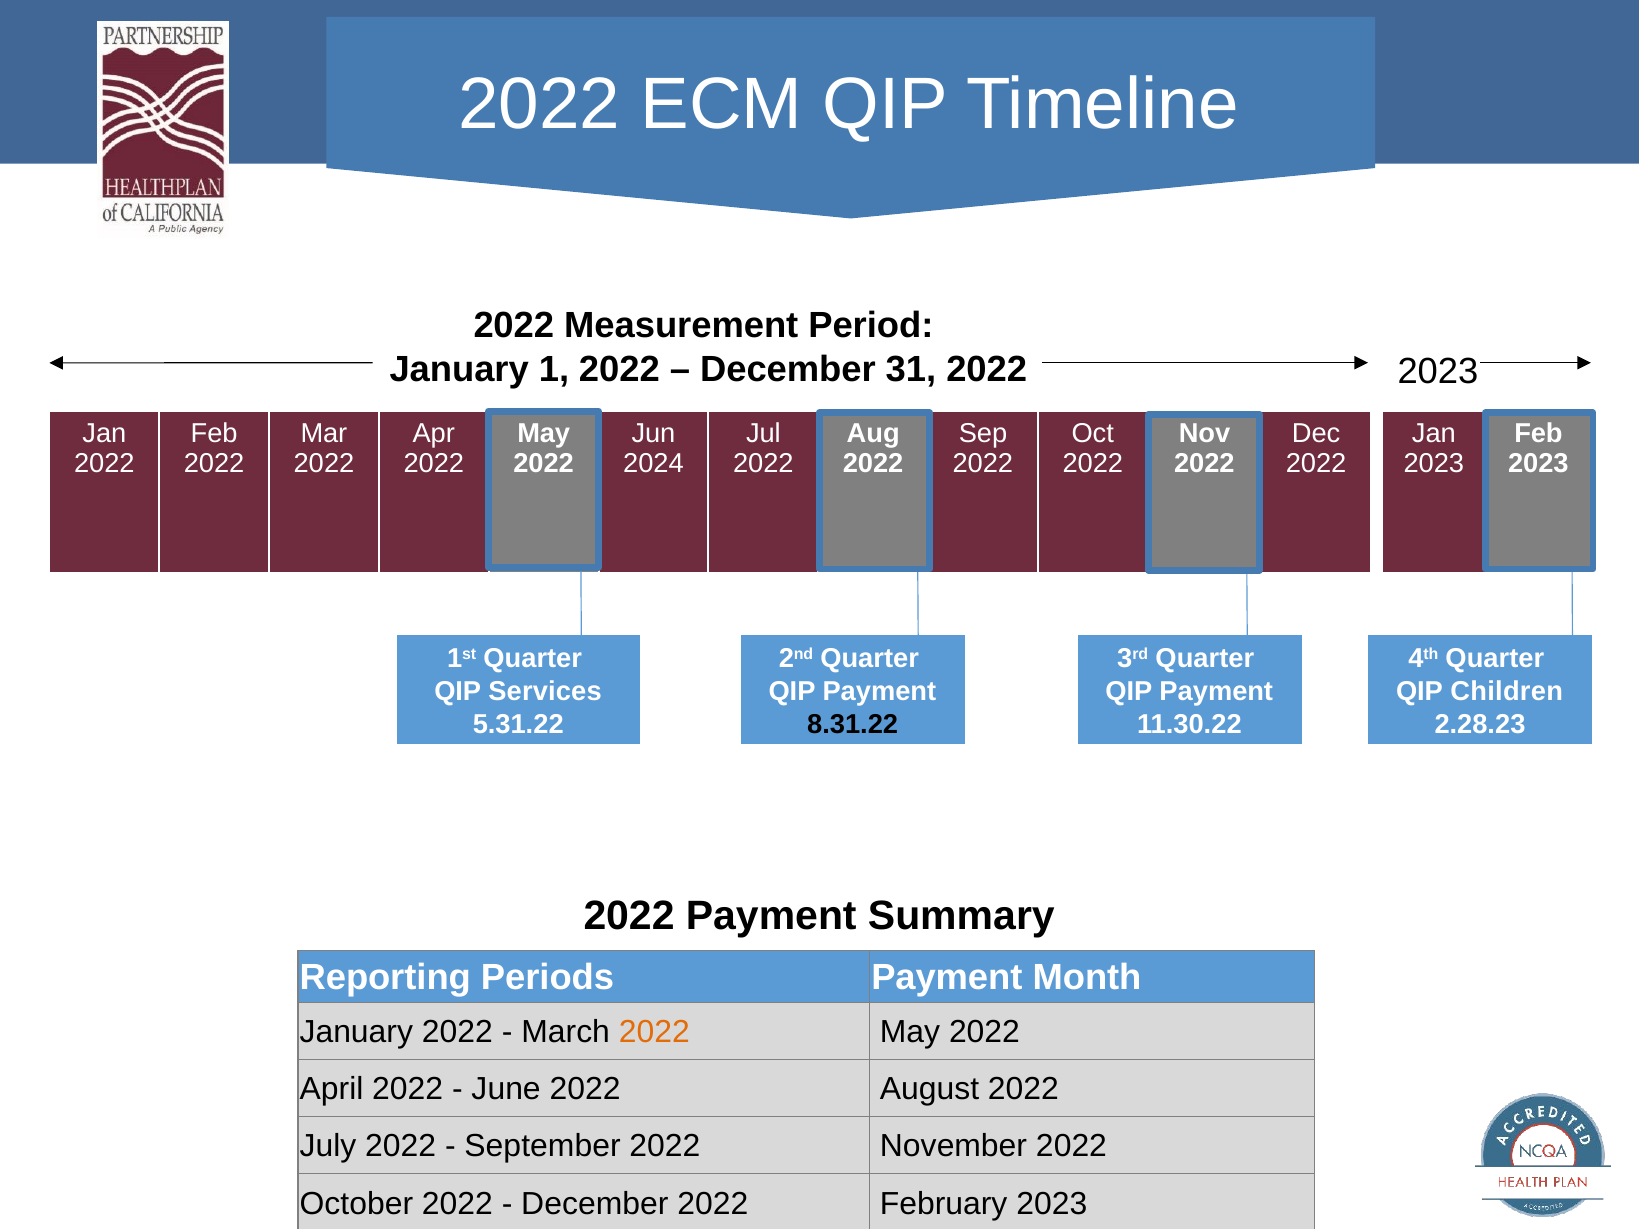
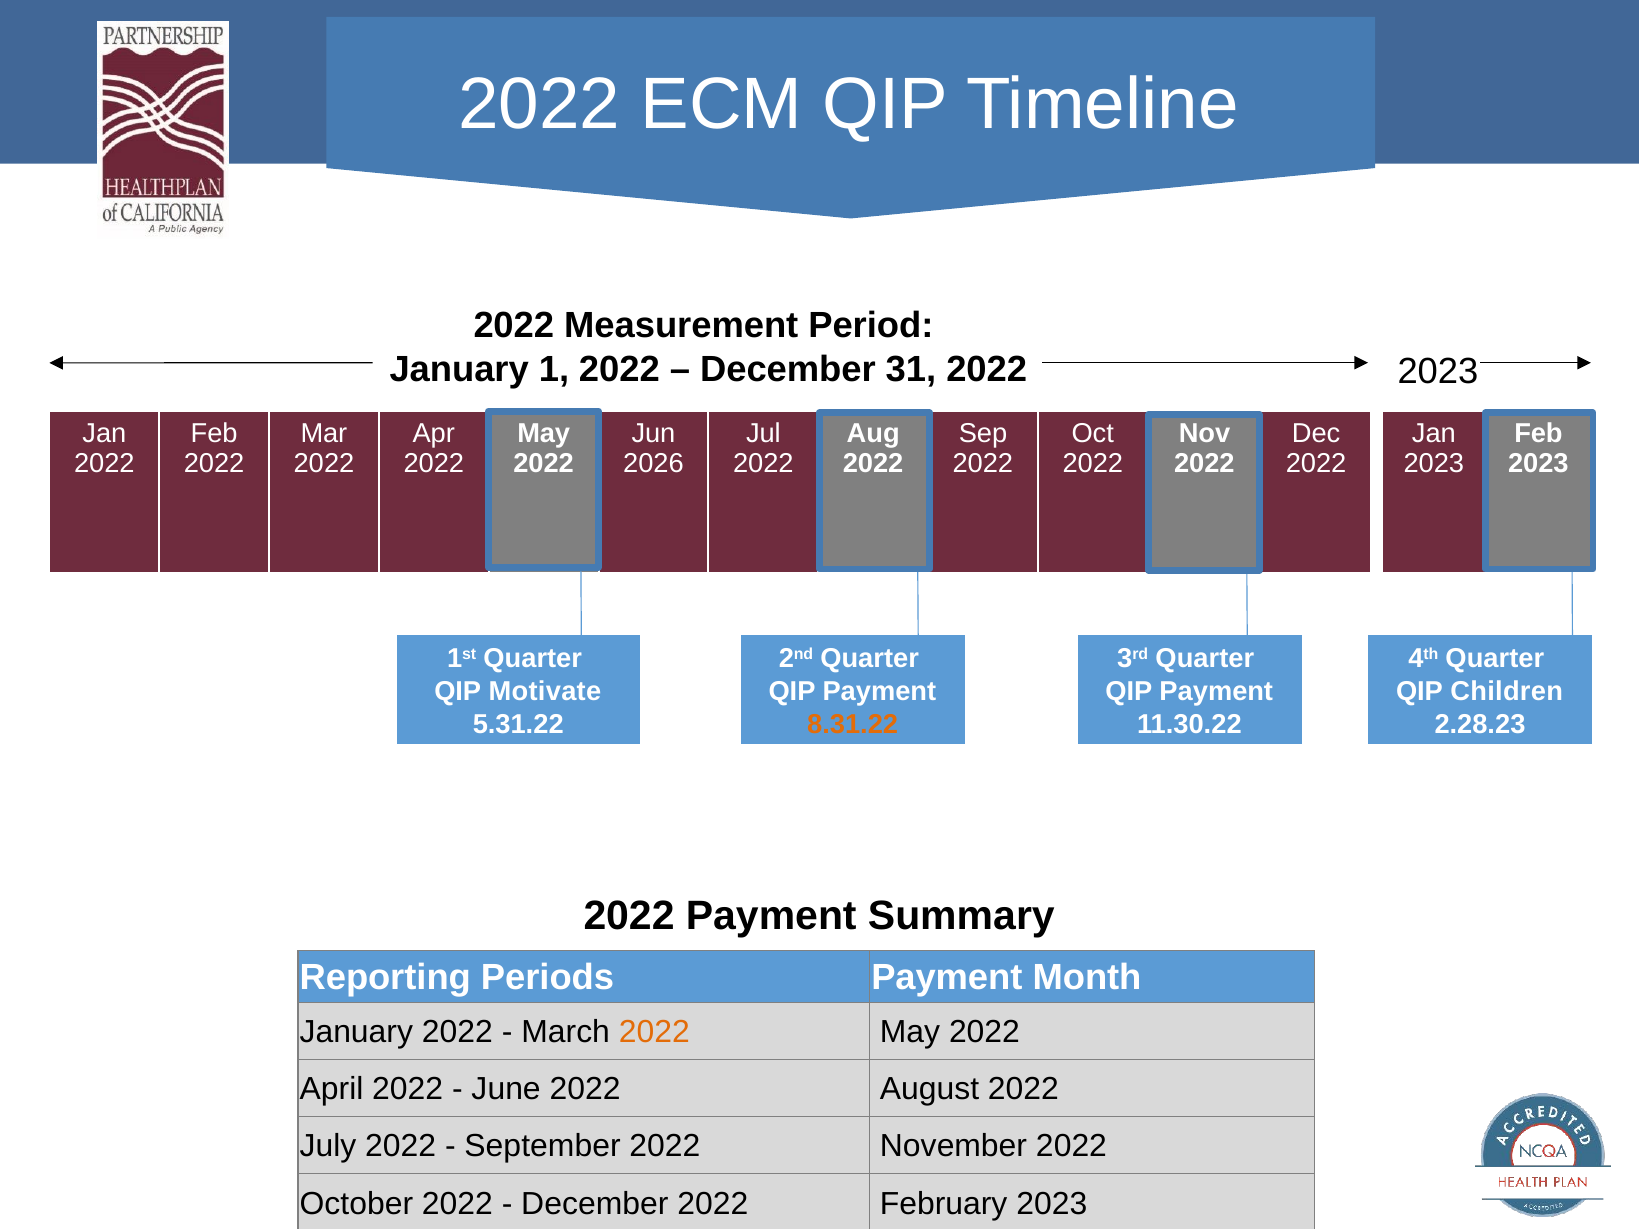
2024: 2024 -> 2026 (653, 464)
Services: Services -> Motivate (545, 692)
8.31.22 colour: black -> orange (853, 725)
